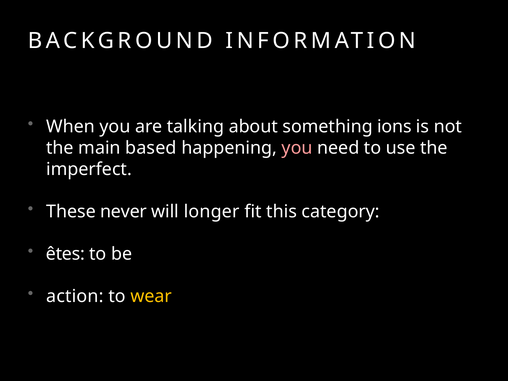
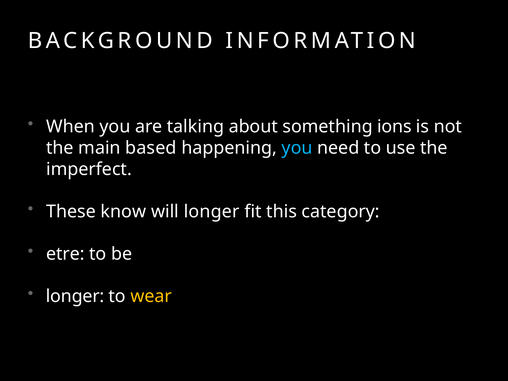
you colour: pink -> light blue (297, 148)
never: never -> know (123, 212)
êtes: êtes -> etre (65, 254)
action: action -> longer (75, 296)
